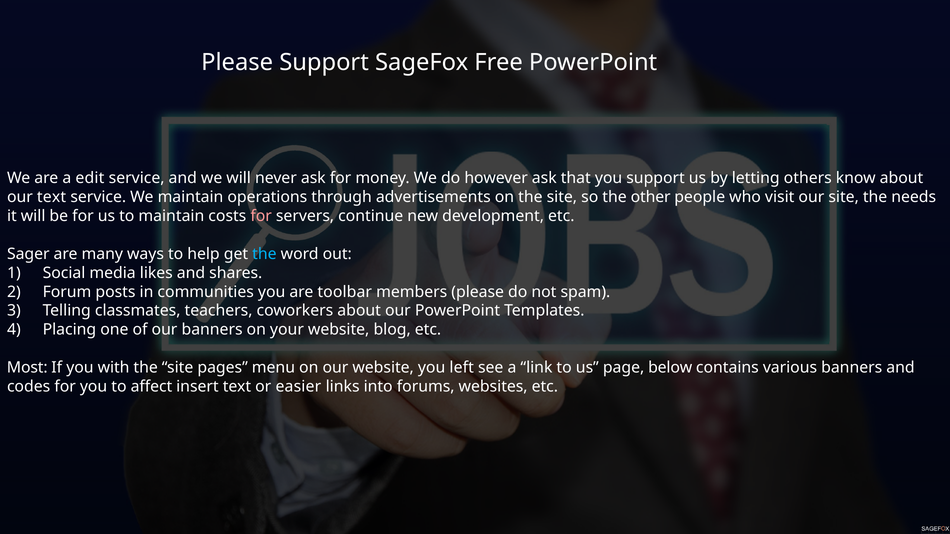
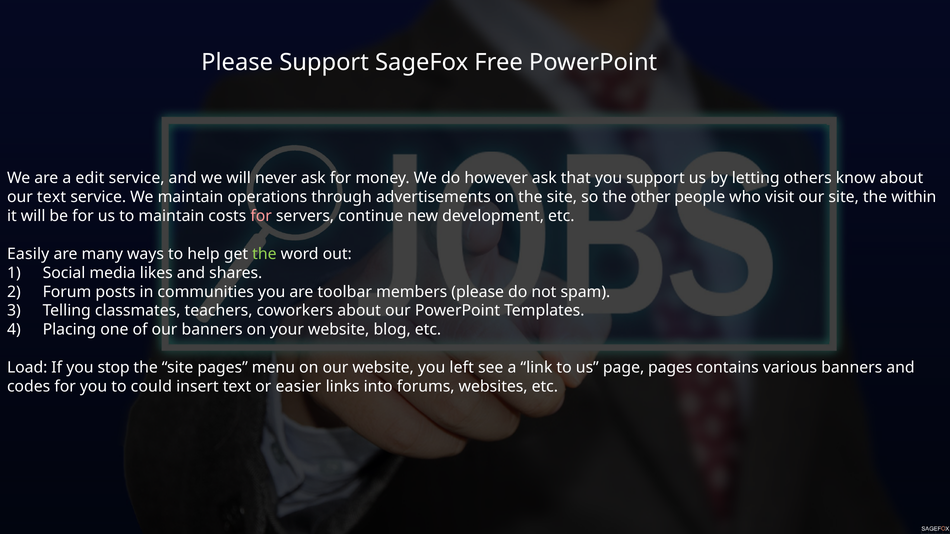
needs: needs -> within (914, 197)
Sager: Sager -> Easily (28, 254)
the colour: light blue -> light green (264, 254)
Most: Most -> Load (27, 368)
with: with -> stop (114, 368)
page below: below -> pages (670, 368)
affect: affect -> could (151, 387)
